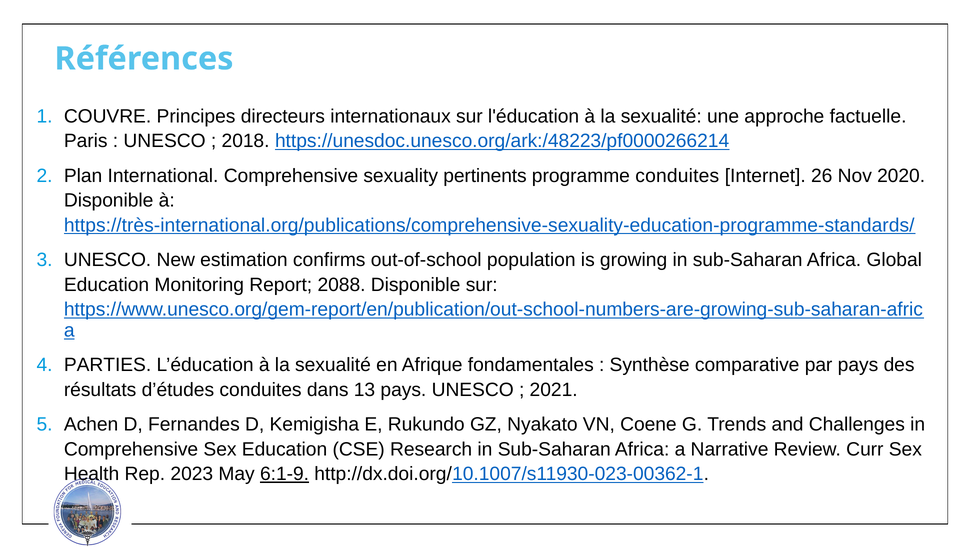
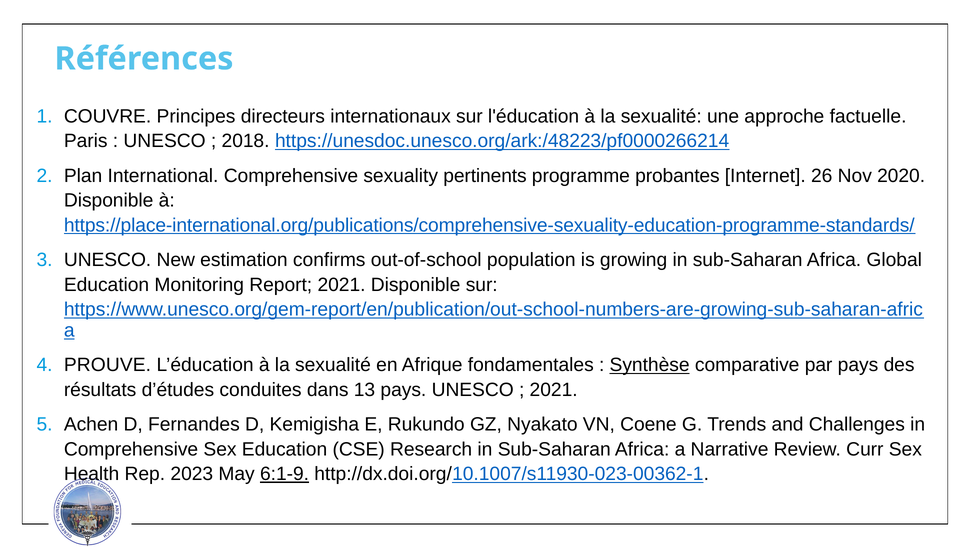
programme conduites: conduites -> probantes (677, 176)
https://très-international.org/publications/comprehensive-sexuality-education-programme-standards/: https://très-international.org/publications/comprehensive-sexuality-education-programme-standards/ -> https://place-international.org/publications/comprehensive-sexuality-education-programme-standards/ (489, 225)
Report 2088: 2088 -> 2021 (342, 285)
PARTIES: PARTIES -> PROUVE (107, 365)
Synthèse underline: none -> present (650, 365)
